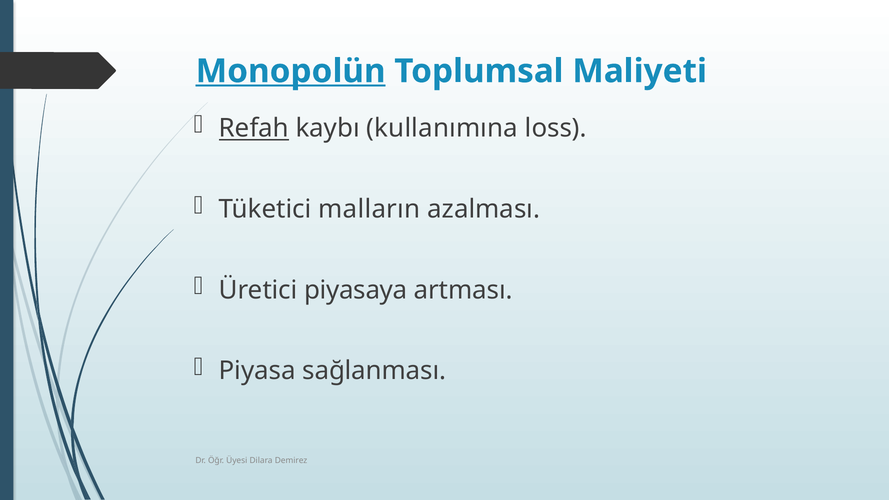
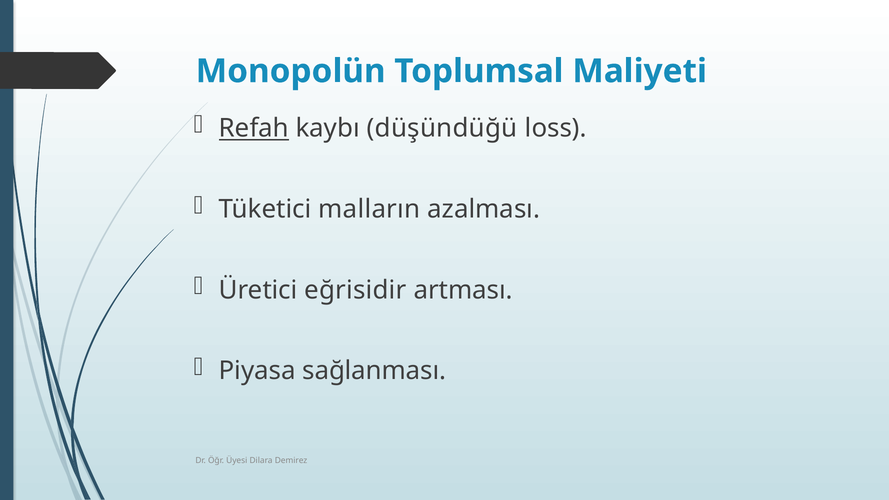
Monopolün underline: present -> none (291, 71)
kullanımına: kullanımına -> düşündüğü (442, 128)
piyasaya: piyasaya -> eğrisidir (355, 290)
